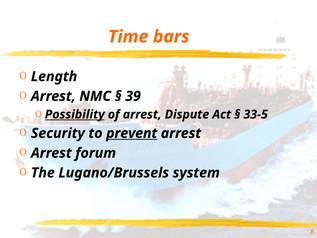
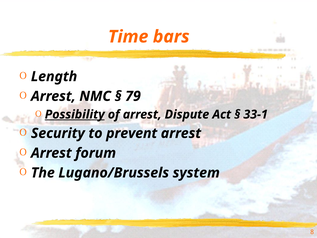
39: 39 -> 79 (133, 96)
33-5: 33-5 -> 33-1 (256, 114)
prevent underline: present -> none (132, 133)
